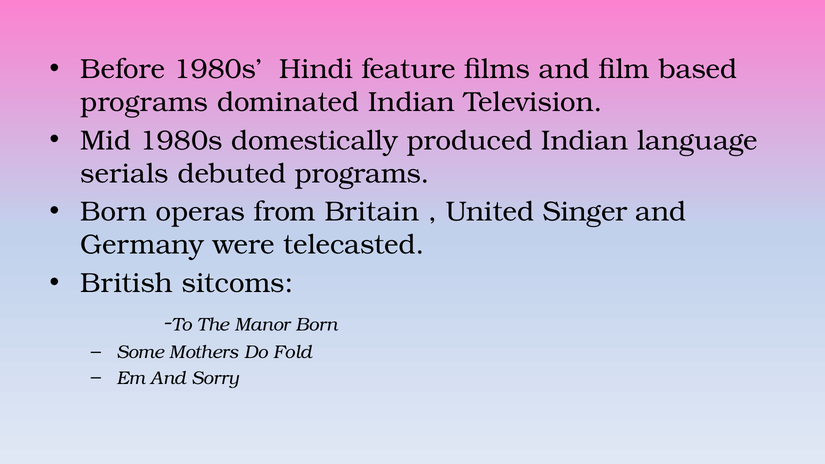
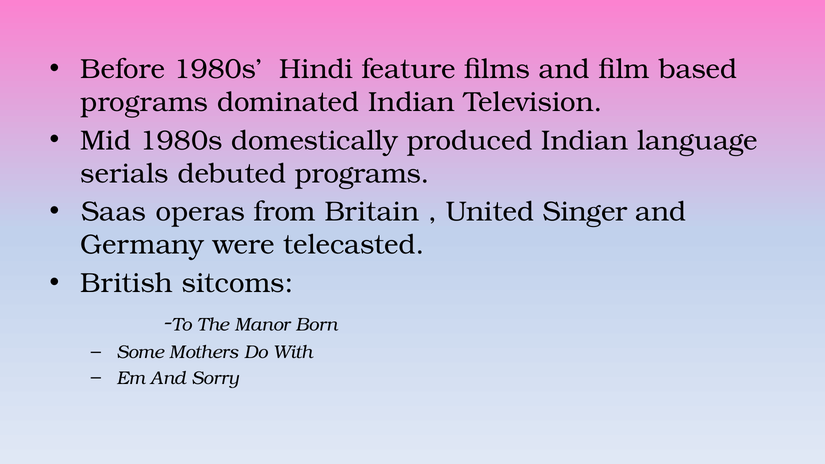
Born: Born -> Saas (114, 212)
Fold: Fold -> With (293, 352)
